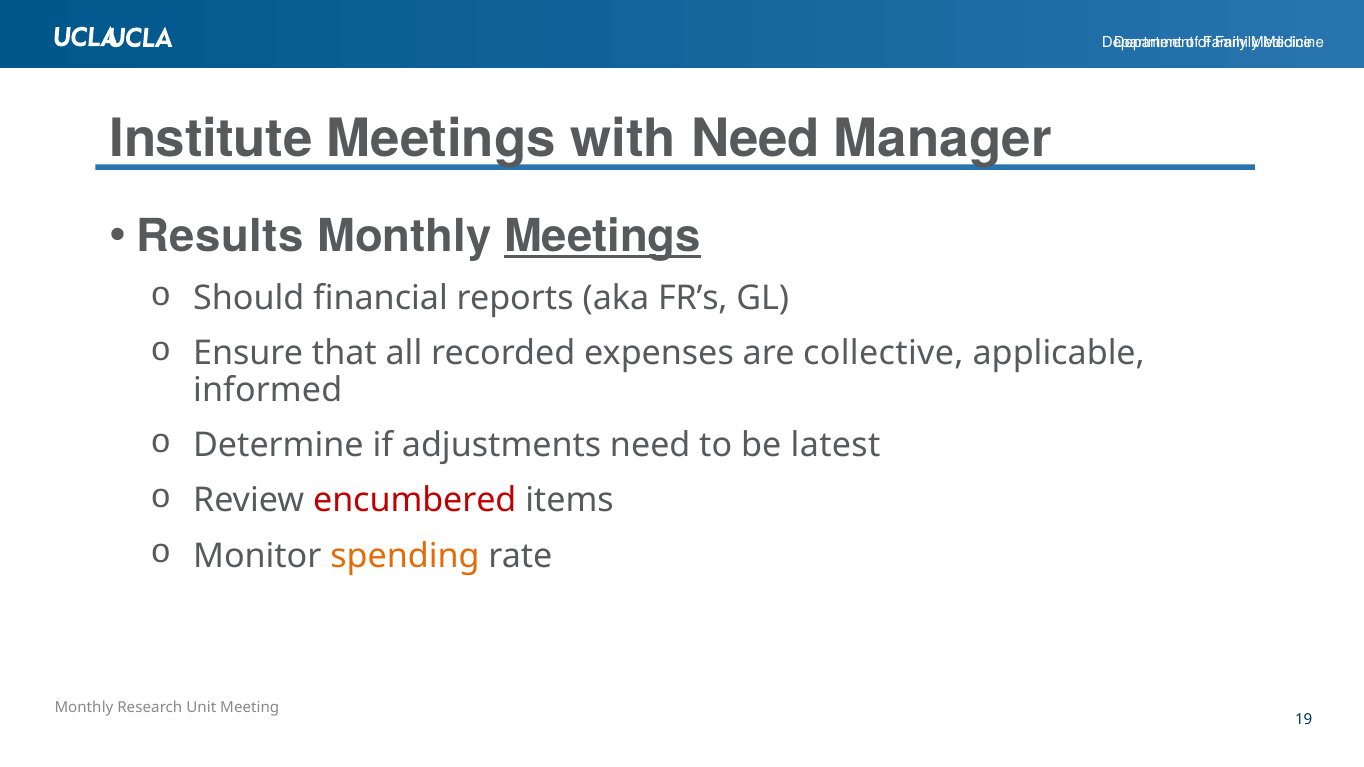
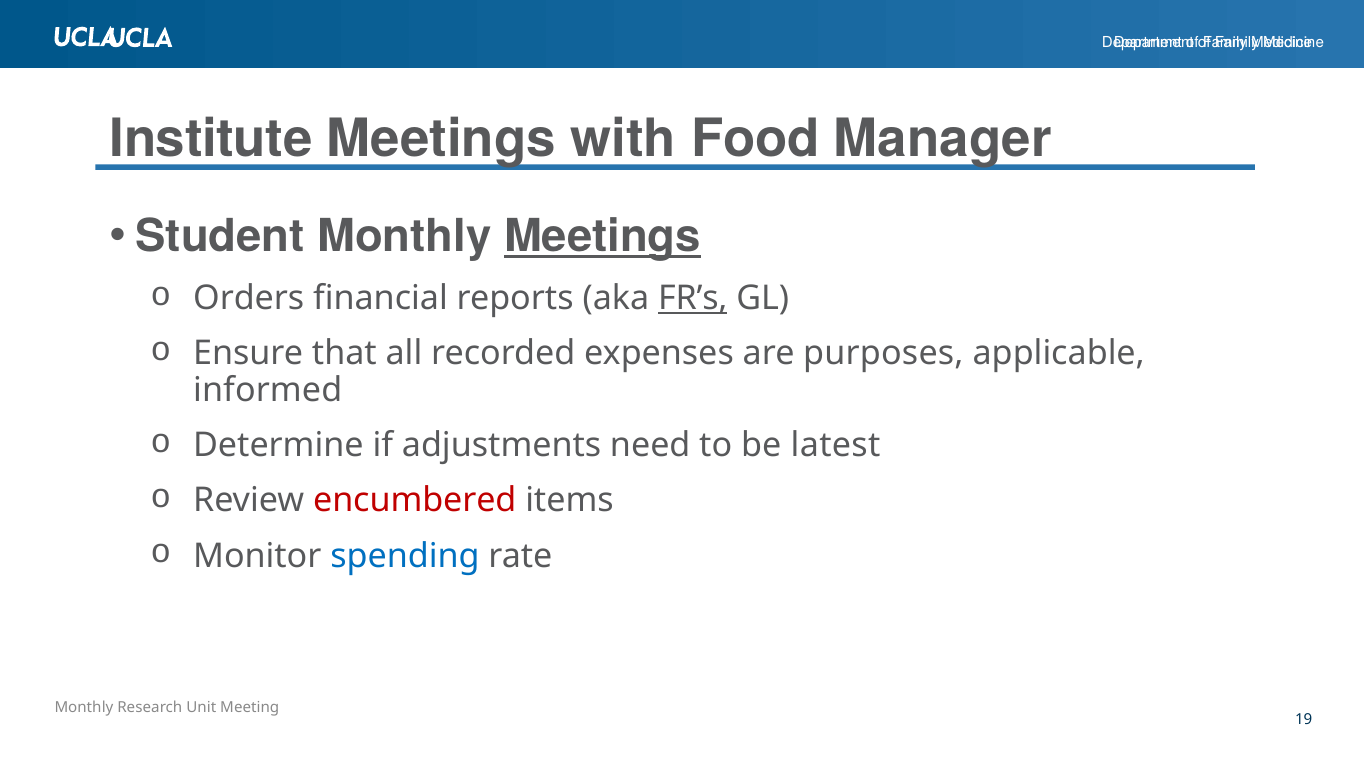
with Need: Need -> Food (755, 140)
Results: Results -> Student (220, 237)
Should: Should -> Orders (249, 298)
FR’s underline: none -> present (693, 298)
collective: collective -> purposes (883, 353)
spending colour: orange -> blue (405, 556)
